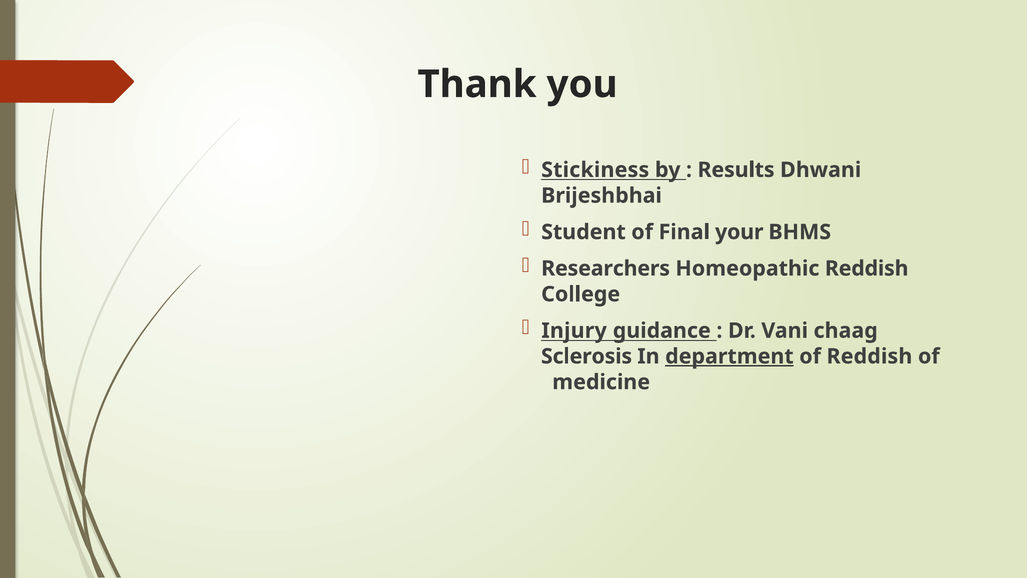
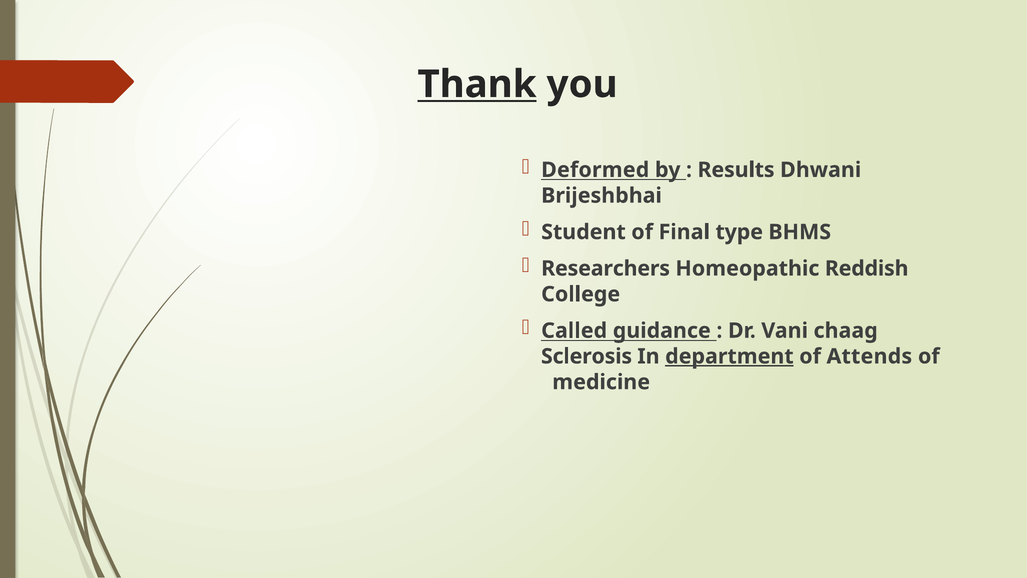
Thank underline: none -> present (477, 84)
Stickiness: Stickiness -> Deformed (595, 170)
your: your -> type (739, 232)
Injury: Injury -> Called (574, 331)
of Reddish: Reddish -> Attends (869, 356)
